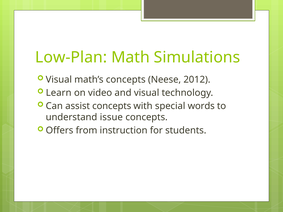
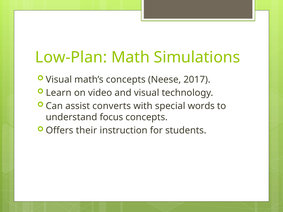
2012: 2012 -> 2017 (197, 80)
assist concepts: concepts -> converts (112, 106)
issue: issue -> focus (111, 117)
from: from -> their (86, 131)
